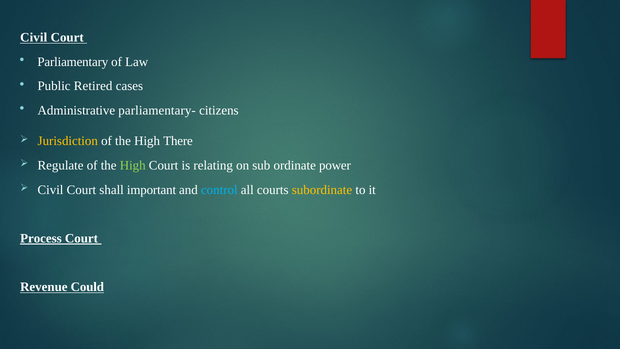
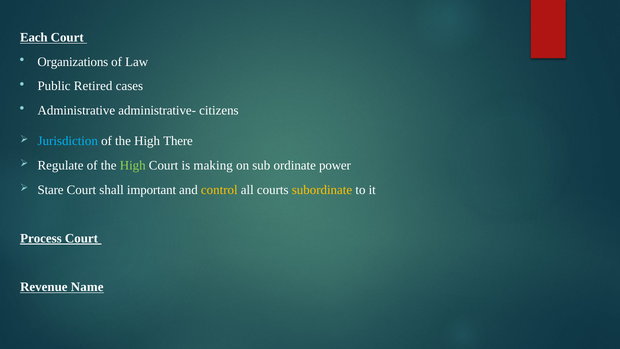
Civil: Civil -> Each (34, 37)
Parliamentary: Parliamentary -> Organizations (73, 62)
parliamentary-: parliamentary- -> administrative- (157, 110)
Jurisdiction colour: yellow -> light blue (68, 141)
relating: relating -> making (213, 165)
Civil: Civil -> Stare (51, 190)
control colour: light blue -> yellow (219, 190)
Could: Could -> Name (87, 287)
